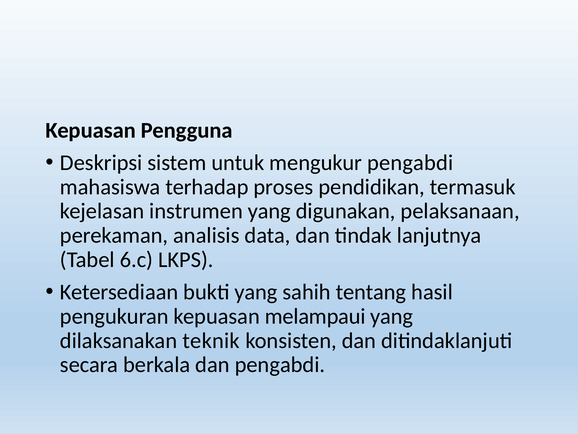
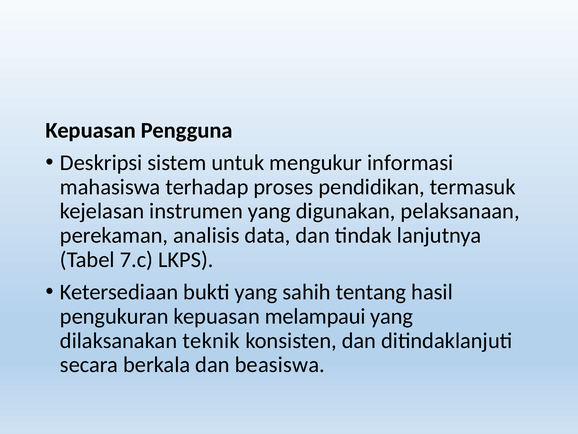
mengukur pengabdi: pengabdi -> informasi (410, 163)
6.c: 6.c -> 7.c (136, 259)
dan pengabdi: pengabdi -> beasiswa (280, 364)
